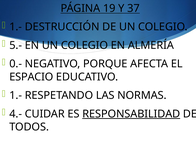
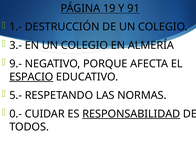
37: 37 -> 91 (133, 8)
5.-: 5.- -> 3.- (16, 45)
0.-: 0.- -> 9.- (16, 64)
ESPACIO underline: none -> present (31, 77)
1.-: 1.- -> 5.- (16, 95)
4.-: 4.- -> 0.- (16, 114)
